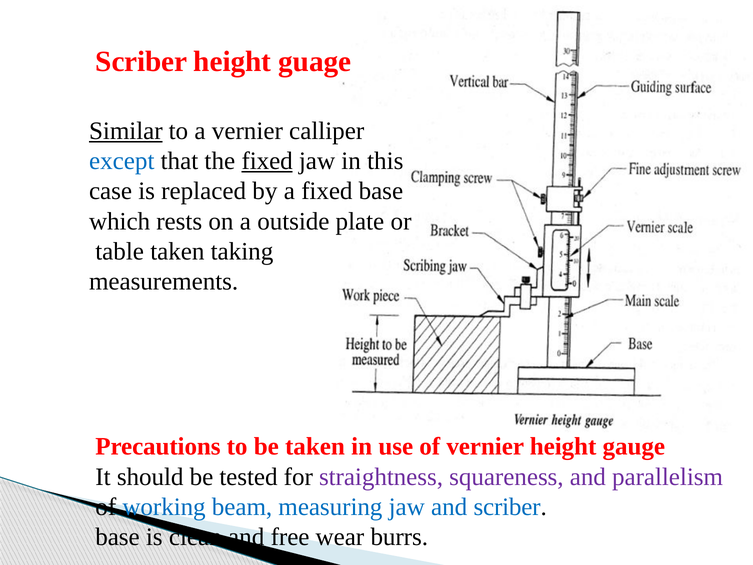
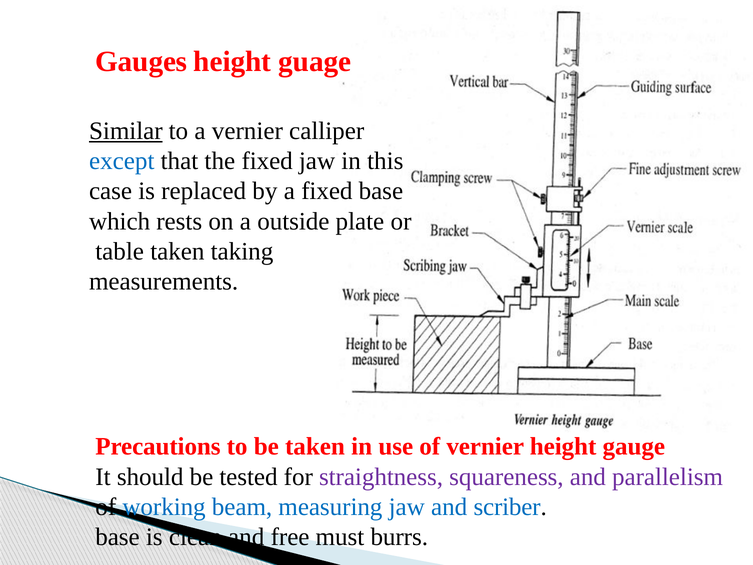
Scriber: Scriber -> Gauges (141, 61)
fixed underline: present -> none (267, 161)
wear: wear -> must (340, 537)
